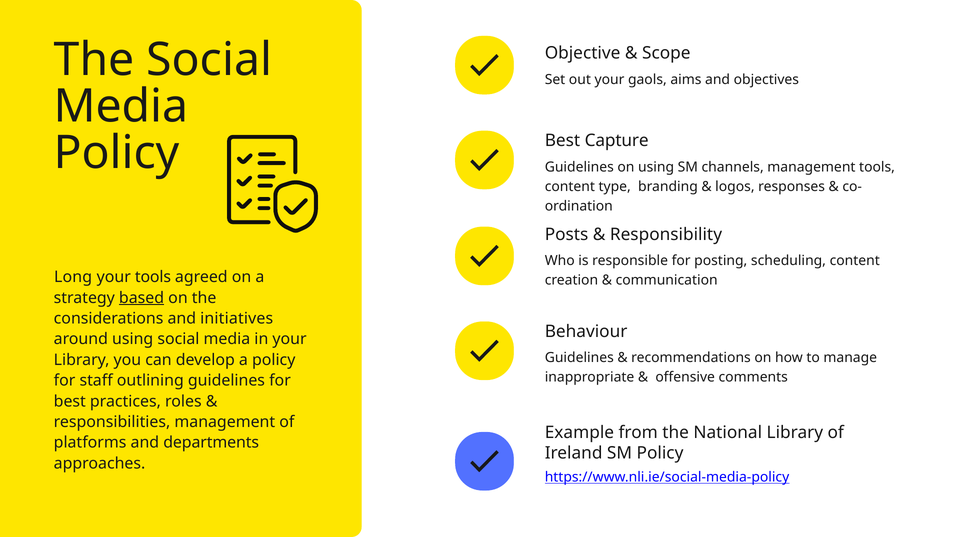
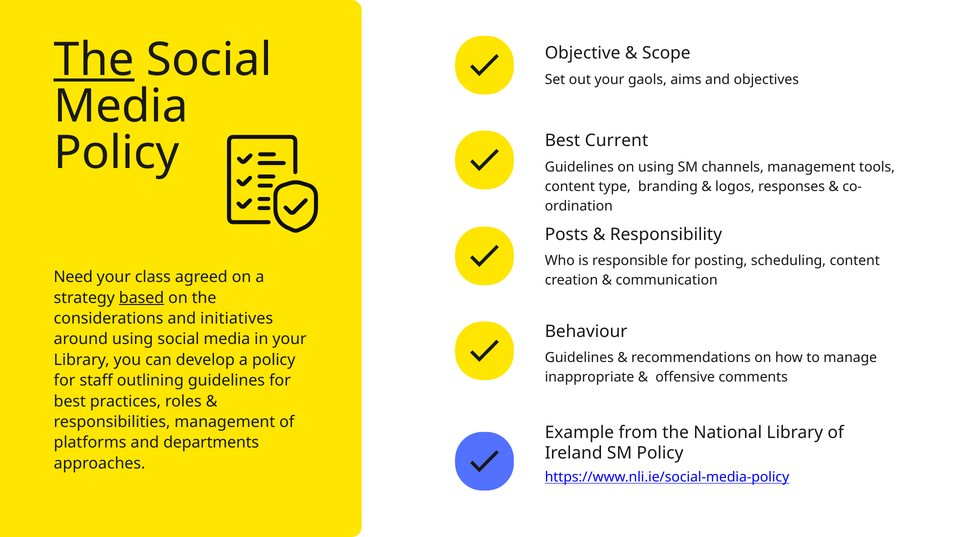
The underline: none -> present (94, 60)
Capture: Capture -> Current (617, 141)
Long: Long -> Need (73, 277)
your tools: tools -> class (153, 277)
